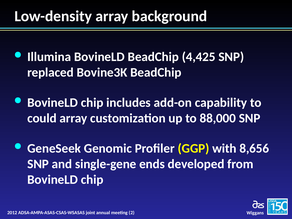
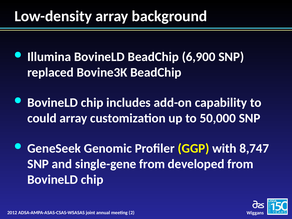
4,425: 4,425 -> 6,900 (199, 57)
88,000: 88,000 -> 50,000 (218, 118)
8,656: 8,656 -> 8,747 (254, 148)
single-gene ends: ends -> from (152, 164)
